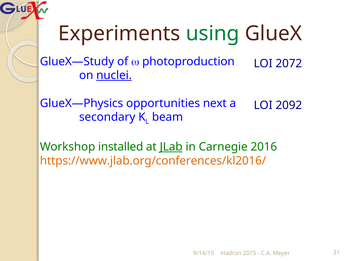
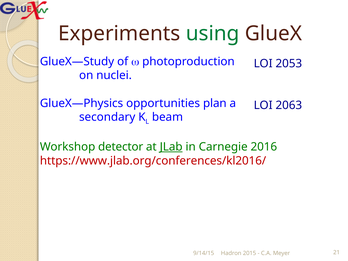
2072: 2072 -> 2053 (289, 63)
nuclei underline: present -> none (114, 75)
next: next -> plan (215, 103)
2092: 2092 -> 2063 (289, 105)
installed: installed -> detector (121, 147)
https://www.jlab.org/conferences/kl2016/ colour: orange -> red (153, 161)
